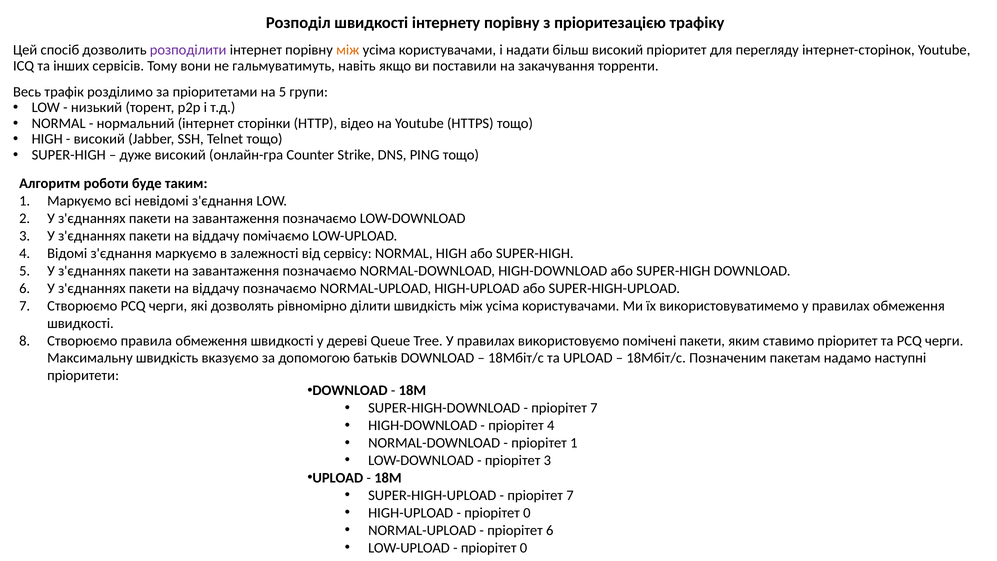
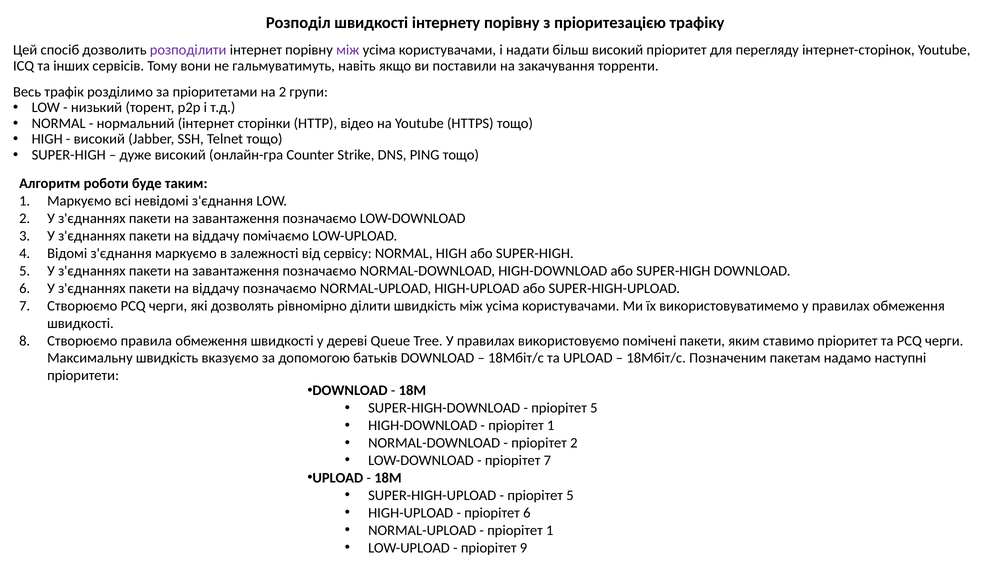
між colour: orange -> purple (348, 50)
на 5: 5 -> 2 (283, 92)
7: 7 -> 5 (594, 408)
4: 4 -> 1 (551, 425)
пріорітет 1: 1 -> 2 (574, 443)
пріорітет 3: 3 -> 7 (547, 460)
7: 7 -> 5 (570, 495)
0: 0 -> 6 (527, 513)
6: 6 -> 1 (550, 530)
0: 0 -> 9 (524, 548)
